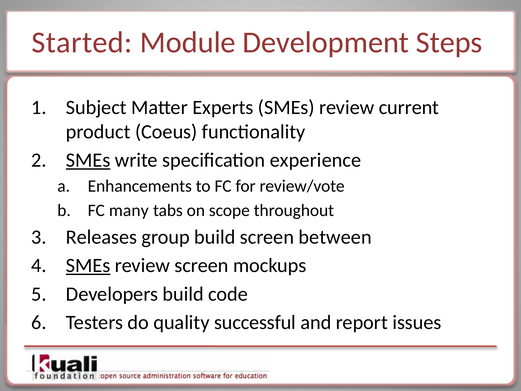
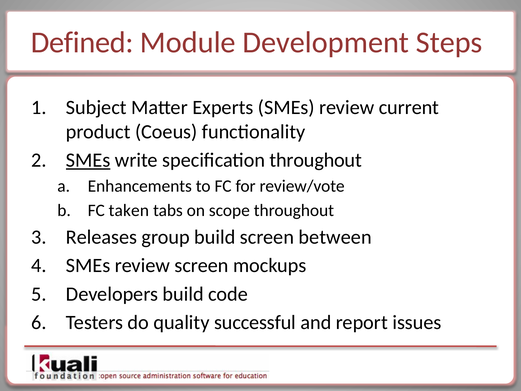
Started: Started -> Defined (82, 42)
specification experience: experience -> throughout (316, 160)
many: many -> taken (129, 210)
SMEs underline: present -> none (88, 265)
